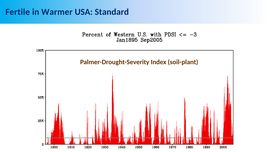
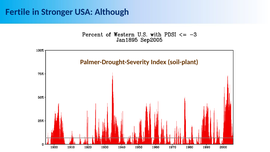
Warmer: Warmer -> Stronger (57, 12)
Standard: Standard -> Although (112, 12)
